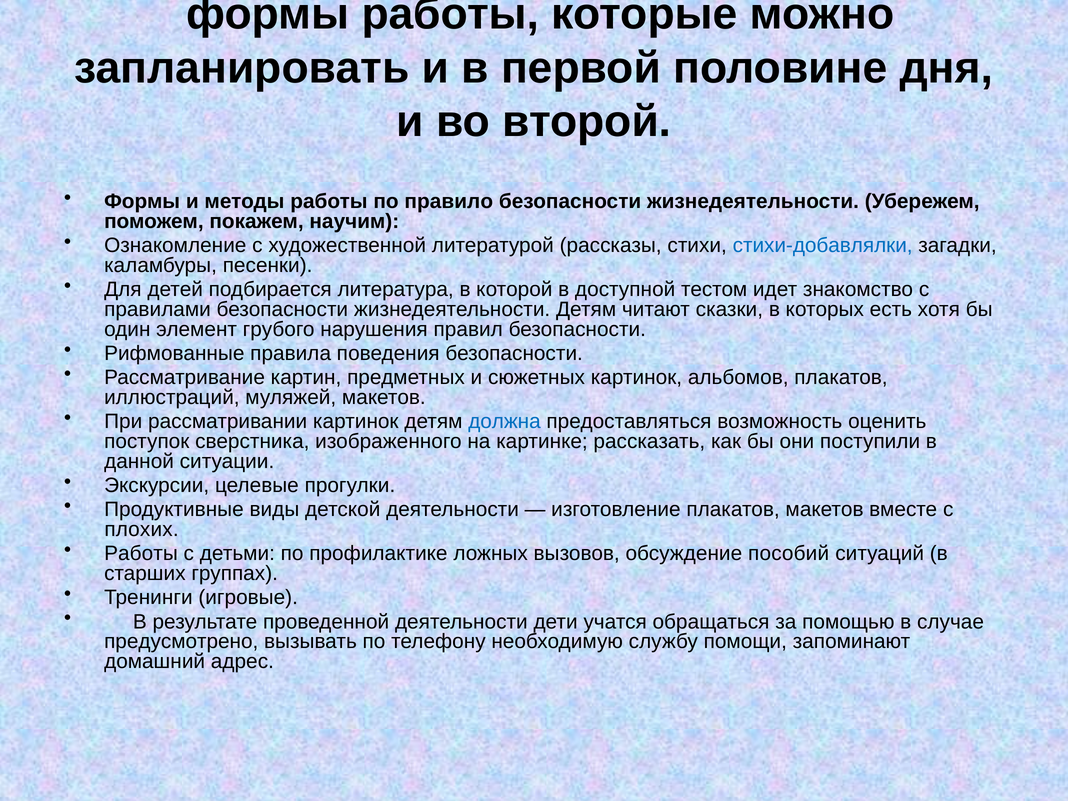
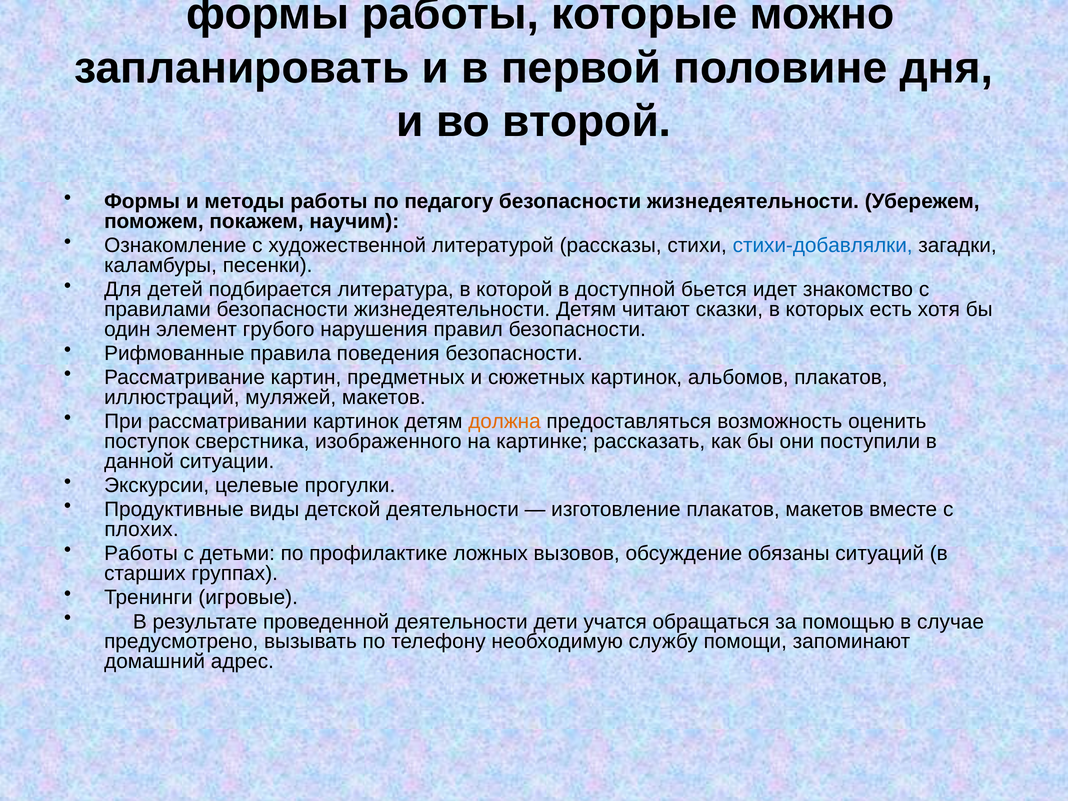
правило: правило -> педагогу (449, 201)
тестом: тестом -> бьется (714, 289)
должна colour: blue -> orange (504, 421)
пособий: пособий -> обязаны (789, 554)
